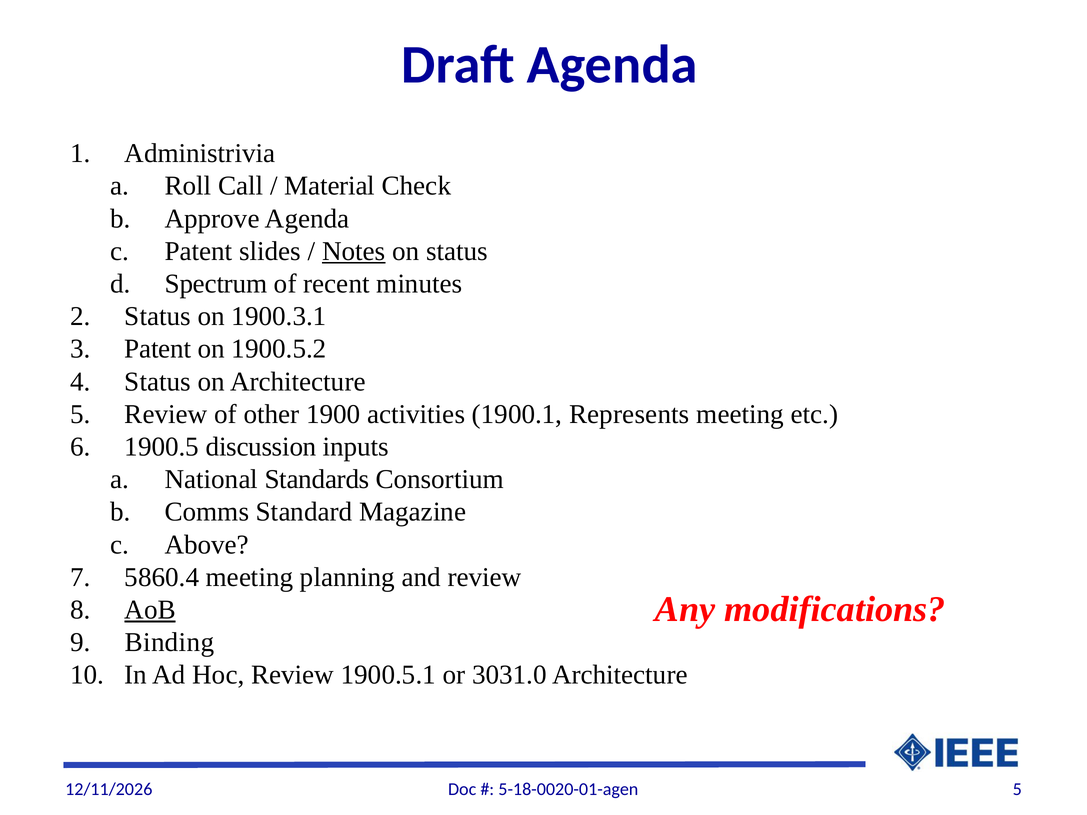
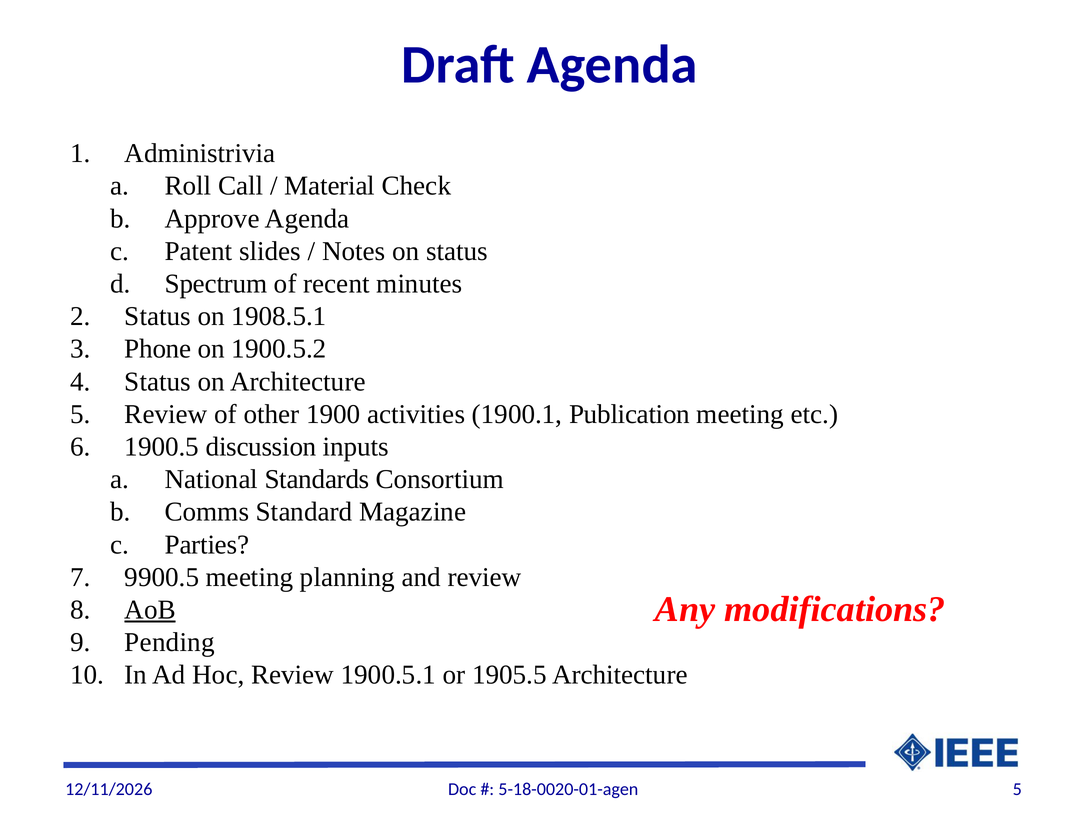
Notes underline: present -> none (354, 251)
1900.3.1: 1900.3.1 -> 1908.5.1 (279, 316)
Patent: Patent -> Phone (158, 349)
Represents: Represents -> Publication (630, 414)
Above: Above -> Parties (207, 545)
5860.4: 5860.4 -> 9900.5 (162, 577)
Binding: Binding -> Pending (170, 643)
3031.0: 3031.0 -> 1905.5 (509, 675)
